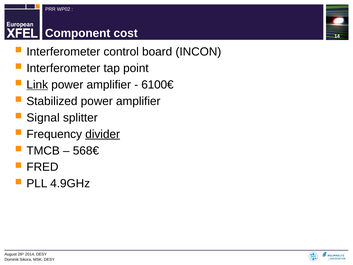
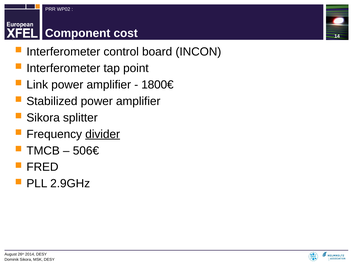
Link underline: present -> none (37, 85)
6100€: 6100€ -> 1800€ (157, 85)
Signal: Signal -> Sikora (43, 118)
568€: 568€ -> 506€ (86, 150)
4.9GHz: 4.9GHz -> 2.9GHz (70, 183)
